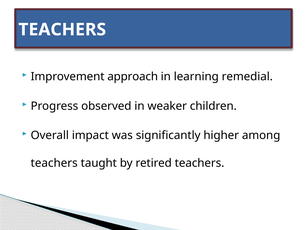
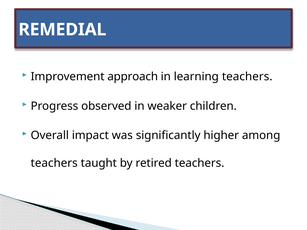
TEACHERS: TEACHERS -> REMEDIAL (62, 30)
learning remedial: remedial -> teachers (247, 77)
